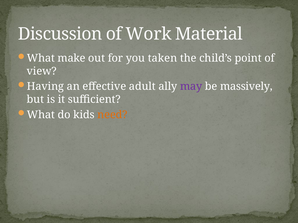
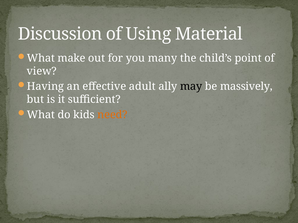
Work: Work -> Using (149, 34)
taken: taken -> many (163, 58)
may colour: purple -> black (191, 87)
